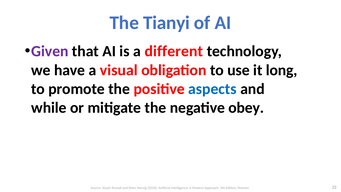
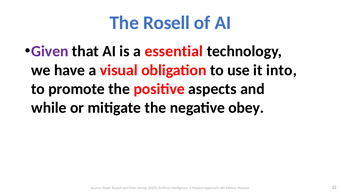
Tianyi: Tianyi -> Rosell (167, 23)
different: different -> essential (174, 51)
long: long -> into (281, 70)
aspects colour: blue -> black (212, 89)
